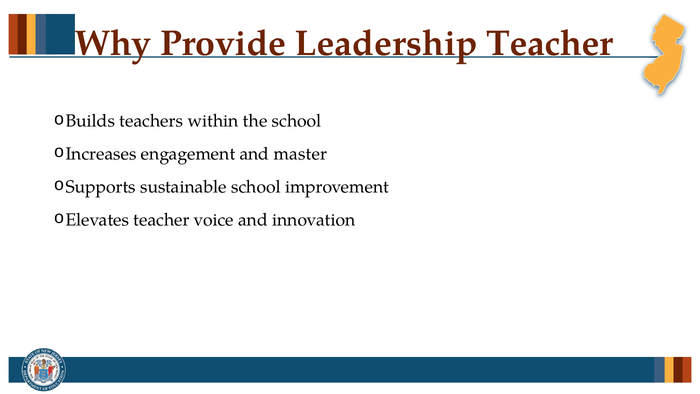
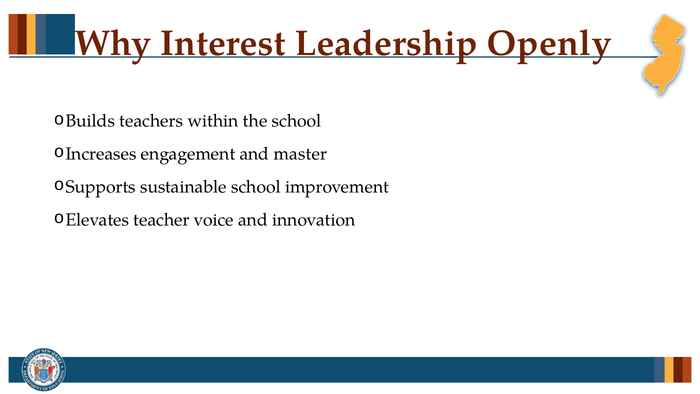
Provide: Provide -> Interest (223, 43)
Leadership Teacher: Teacher -> Openly (549, 43)
